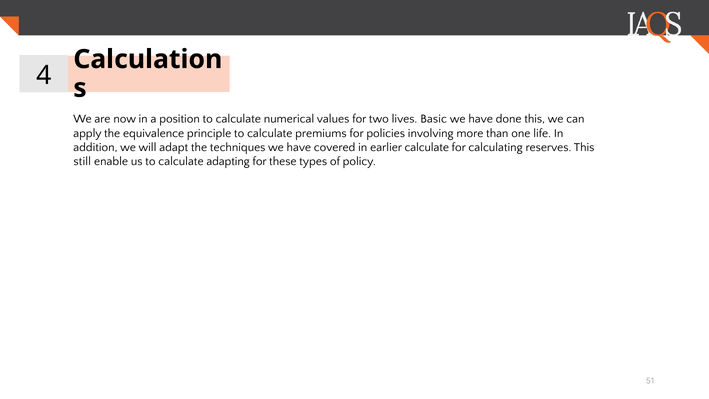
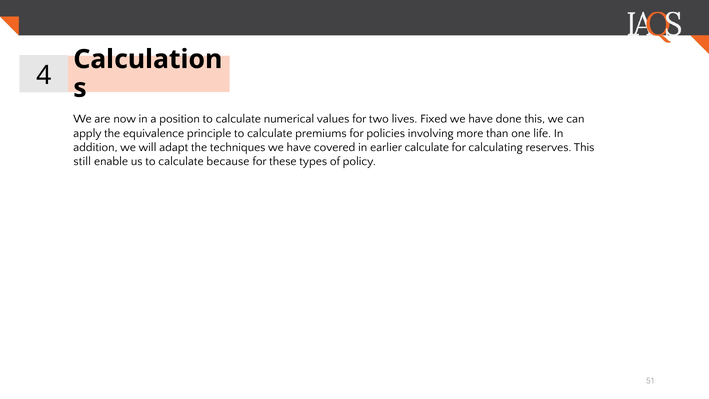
Basic: Basic -> Fixed (434, 119)
adapting: adapting -> because (228, 161)
